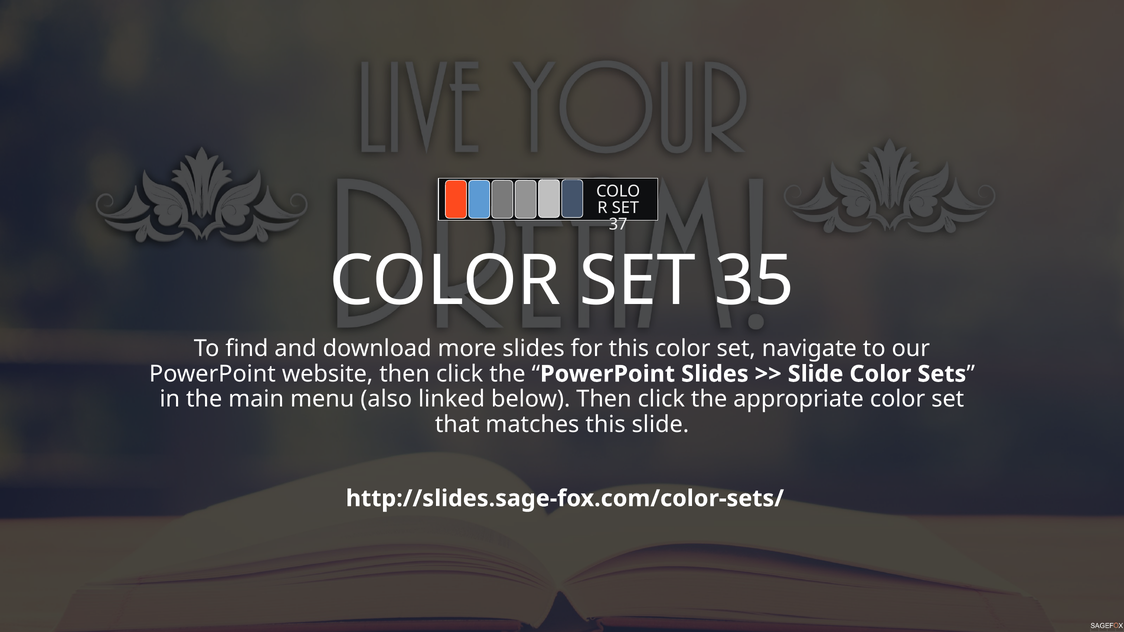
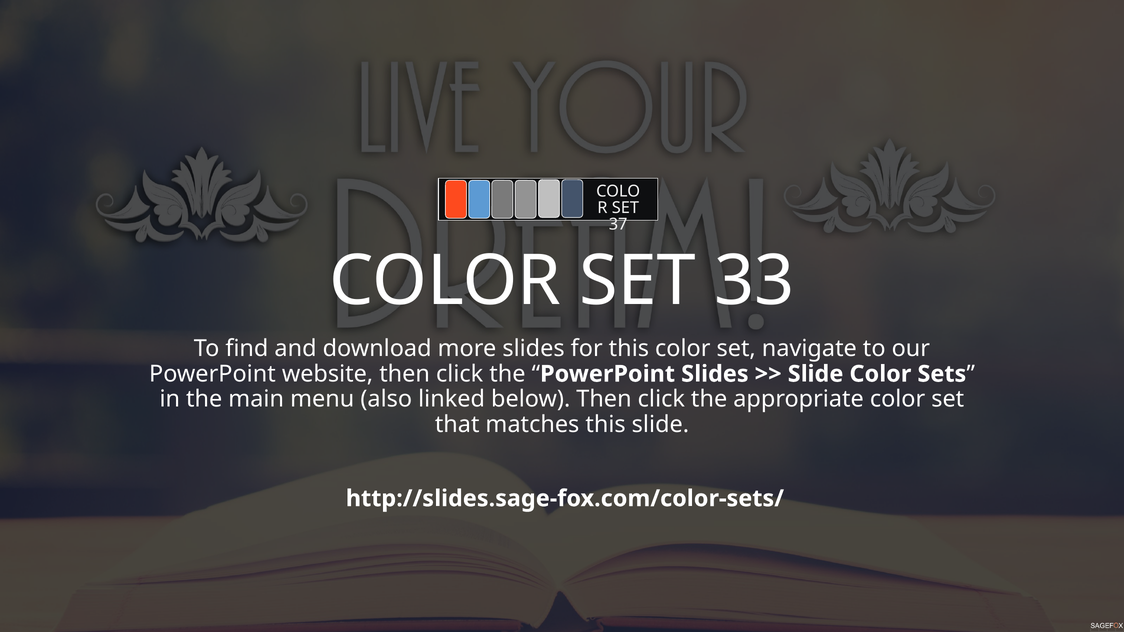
35: 35 -> 33 (754, 281)
